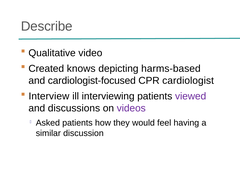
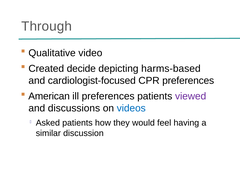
Describe: Describe -> Through (47, 26)
knows: knows -> decide (81, 69)
CPR cardiologist: cardiologist -> preferences (188, 81)
Interview: Interview -> American (49, 96)
ill interviewing: interviewing -> preferences (108, 96)
videos colour: purple -> blue (131, 108)
